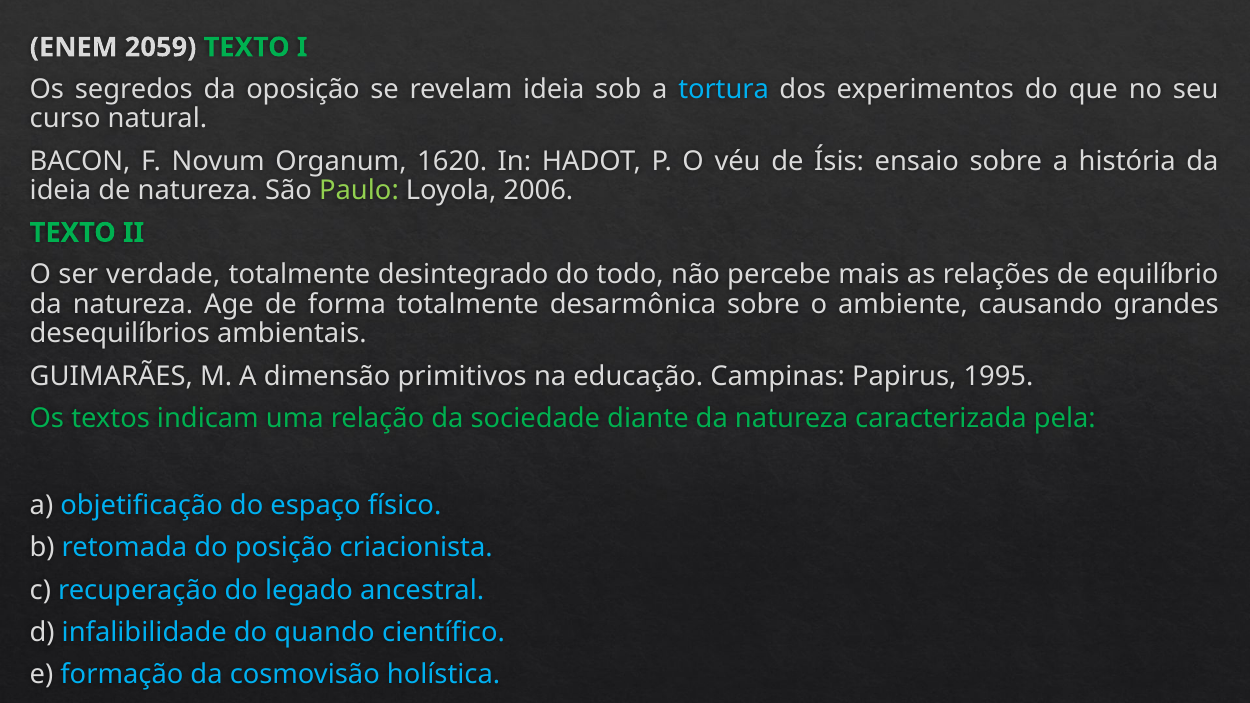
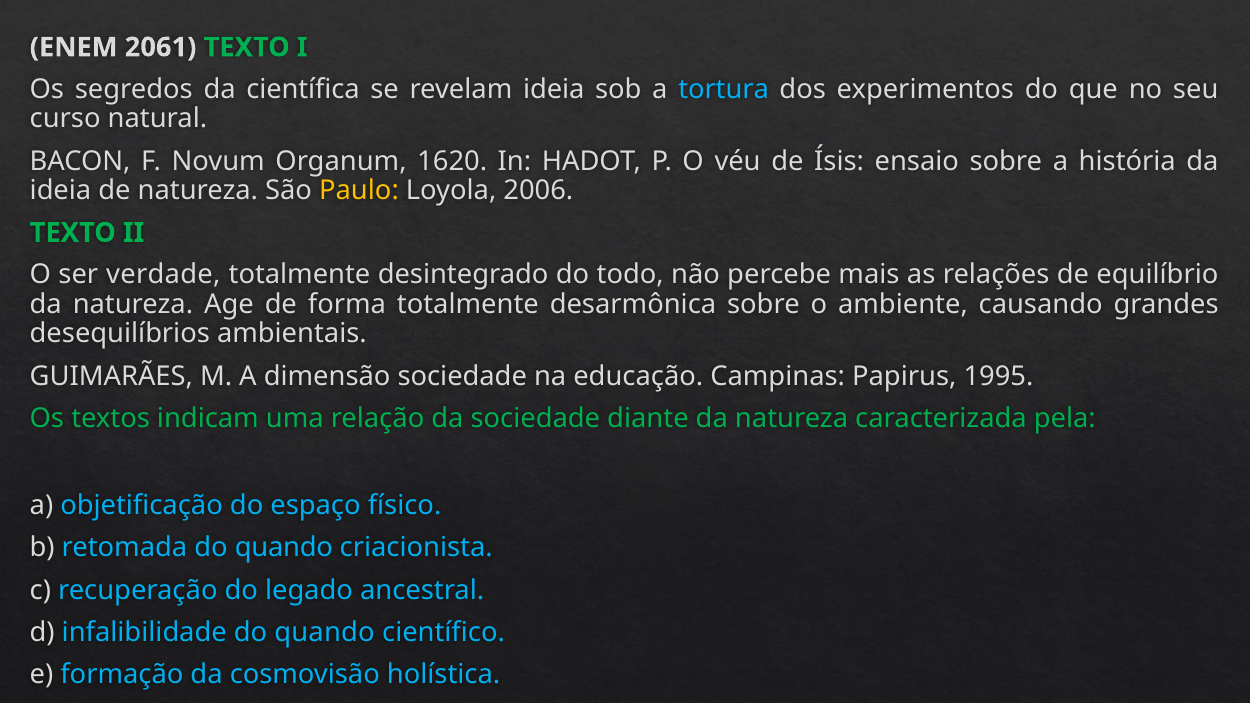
2059: 2059 -> 2061 (161, 47)
oposição: oposição -> científica (303, 89)
Paulo colour: light green -> yellow (359, 191)
dimensão primitivos: primitivos -> sociedade (462, 376)
retomada do posição: posição -> quando (284, 548)
